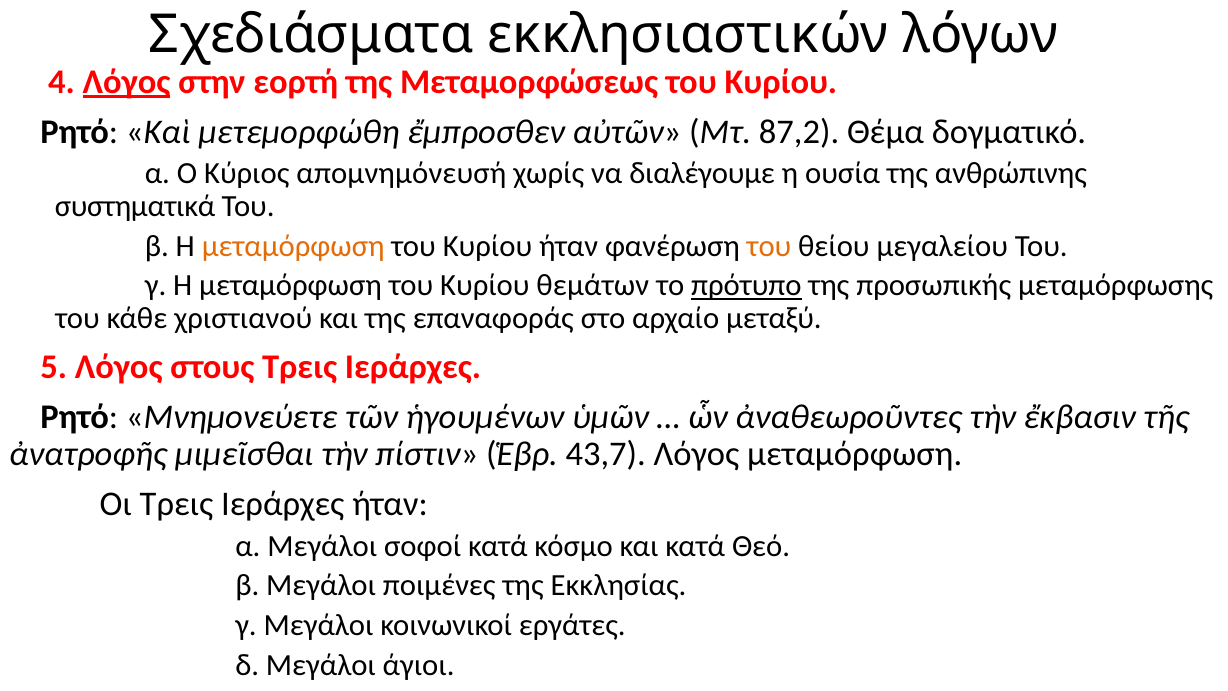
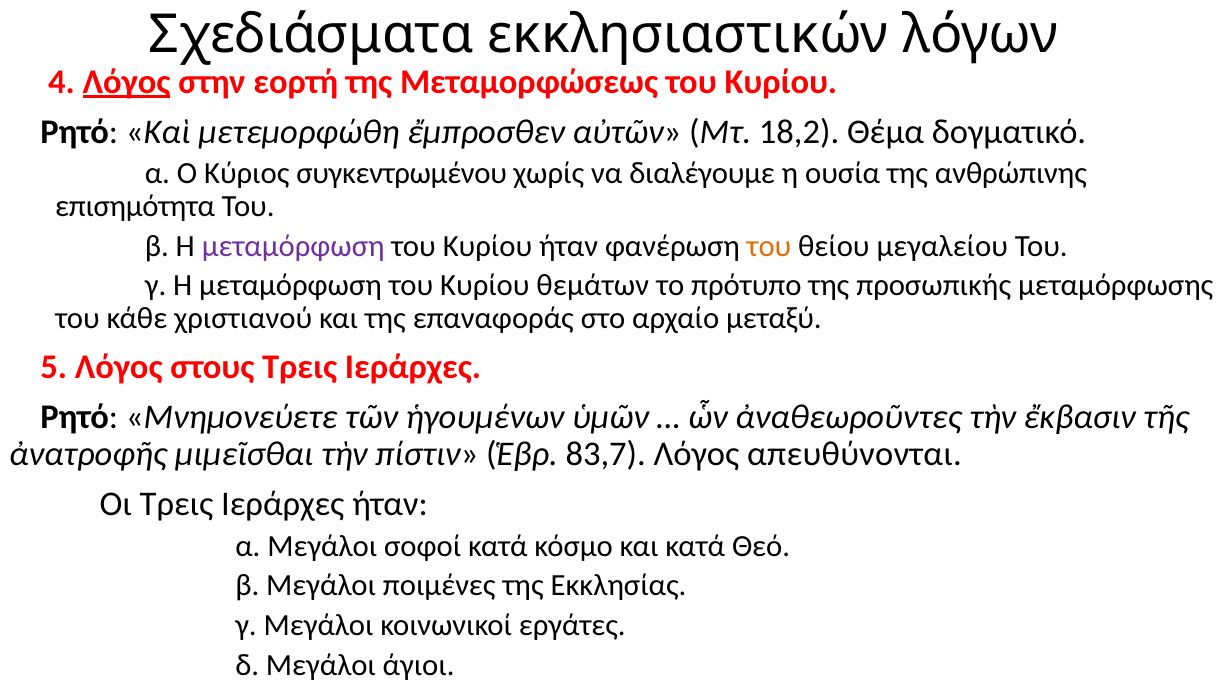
87,2: 87,2 -> 18,2 (799, 132)
απομνημόνευσή: απομνημόνευσή -> συγκεντρωμένου (402, 173)
συστηματικά: συστηματικά -> επισημότητα (135, 207)
μεταμόρφωση colour: orange -> purple (293, 246)
πρότυπο underline: present -> none (746, 286)
43,7: 43,7 -> 83,7 (606, 454)
Λόγος μεταμόρφωση: μεταμόρφωση -> απευθύνονται (854, 454)
